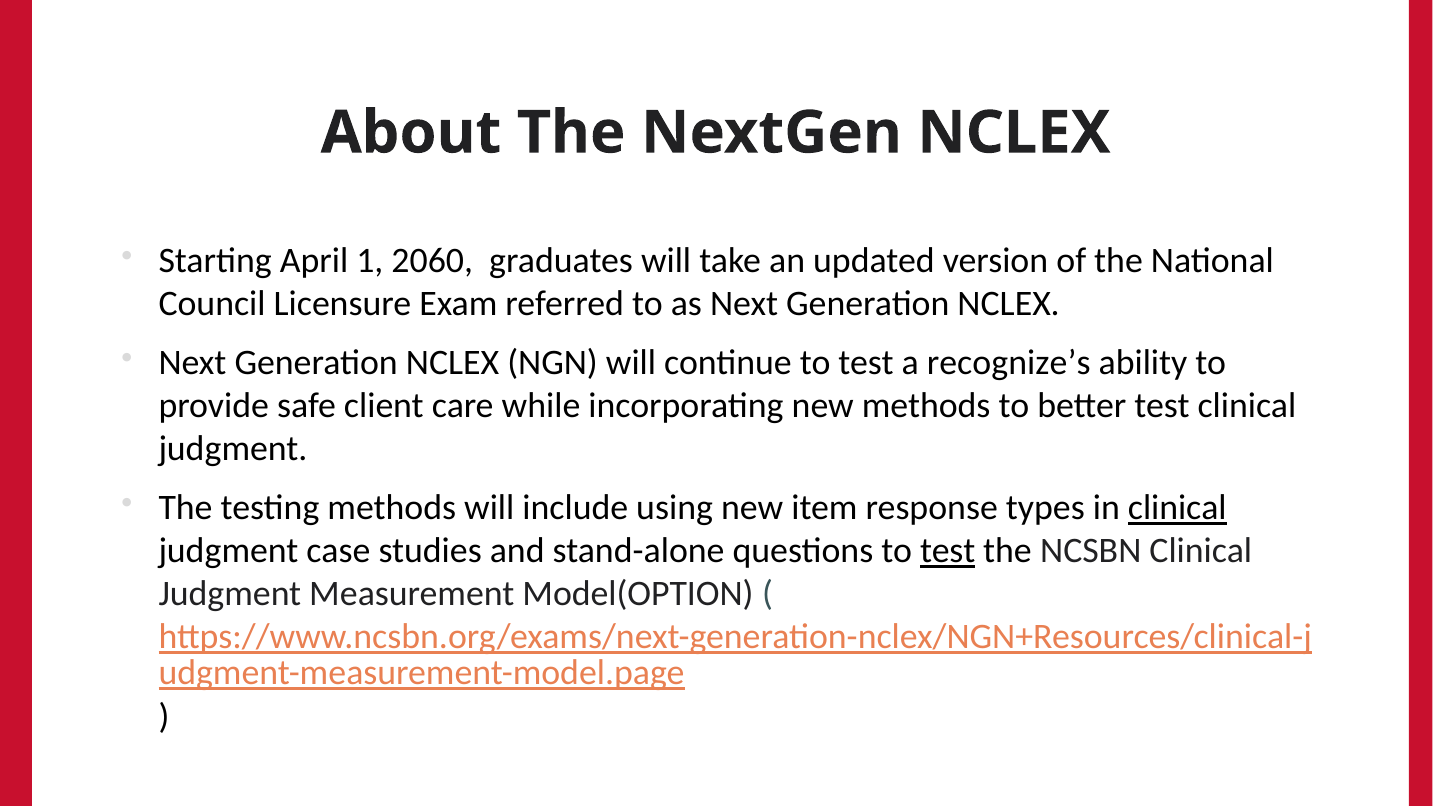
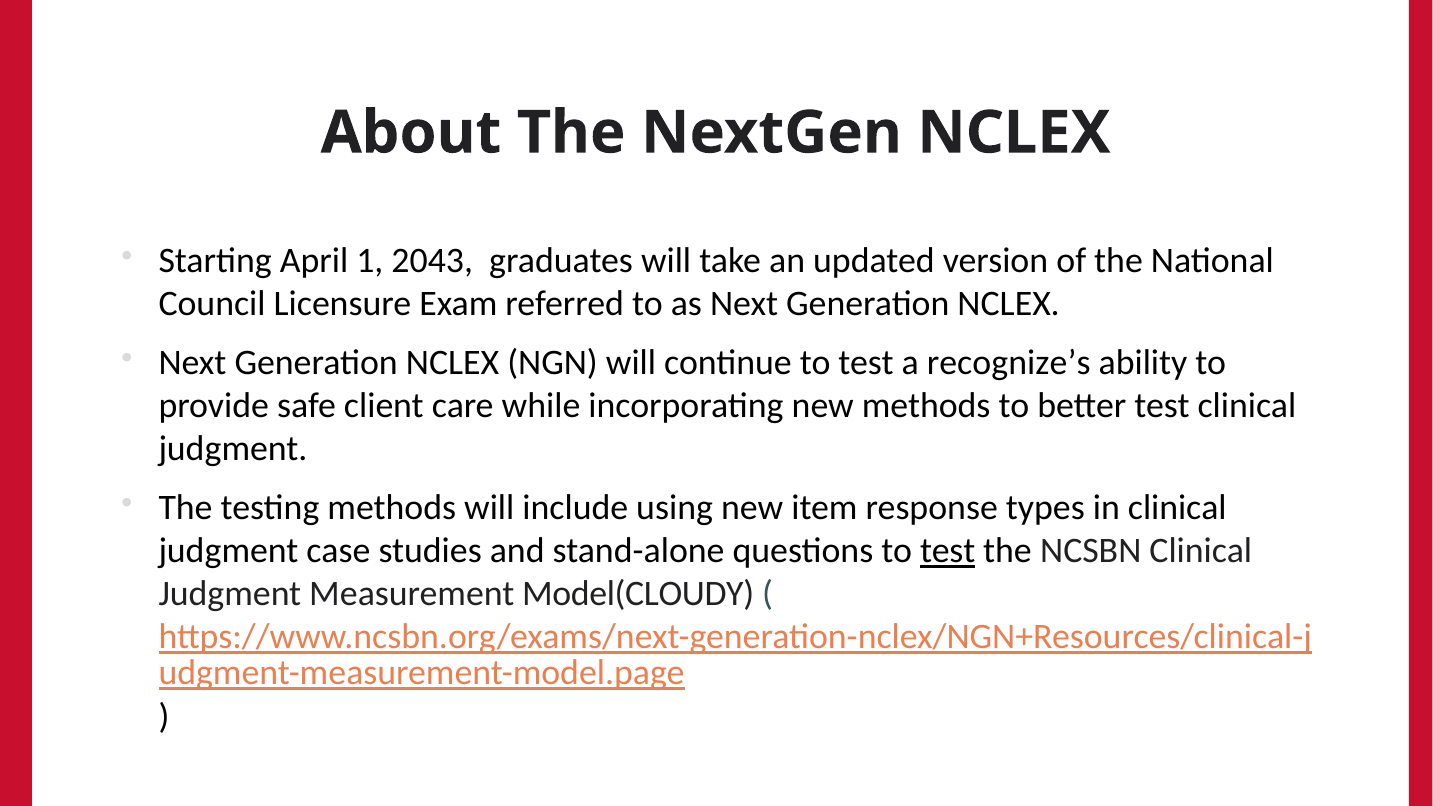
2060: 2060 -> 2043 (432, 261)
clinical underline: present -> none (1177, 508)
Model(OPTION: Model(OPTION -> Model(CLOUDY (638, 594)
